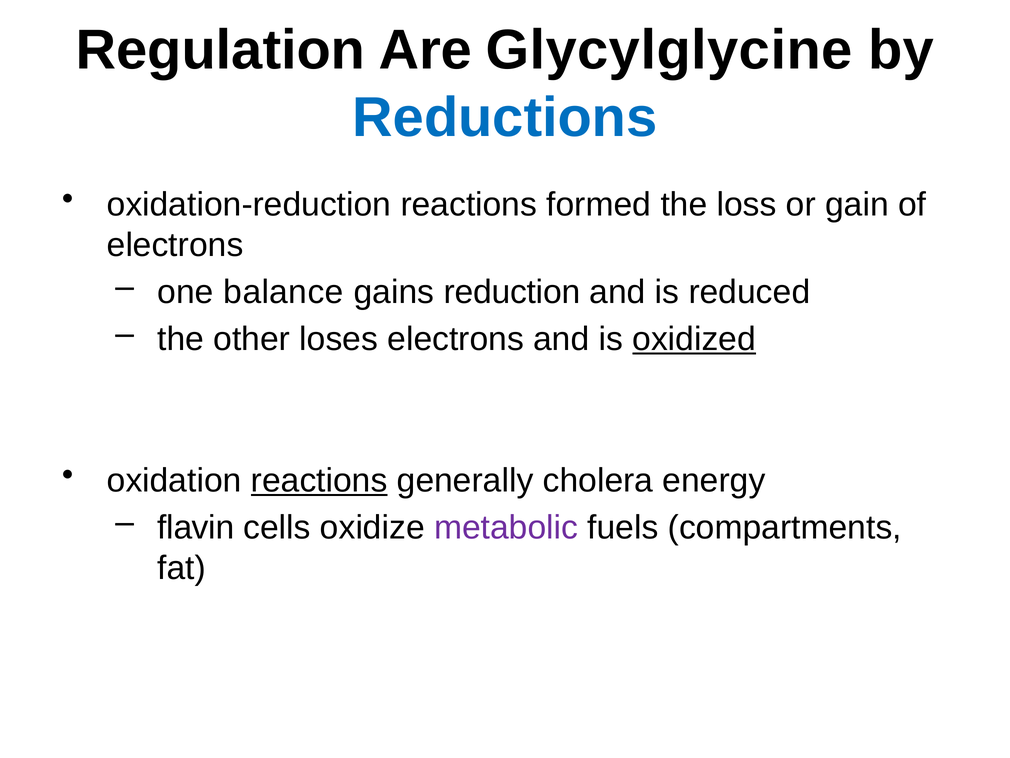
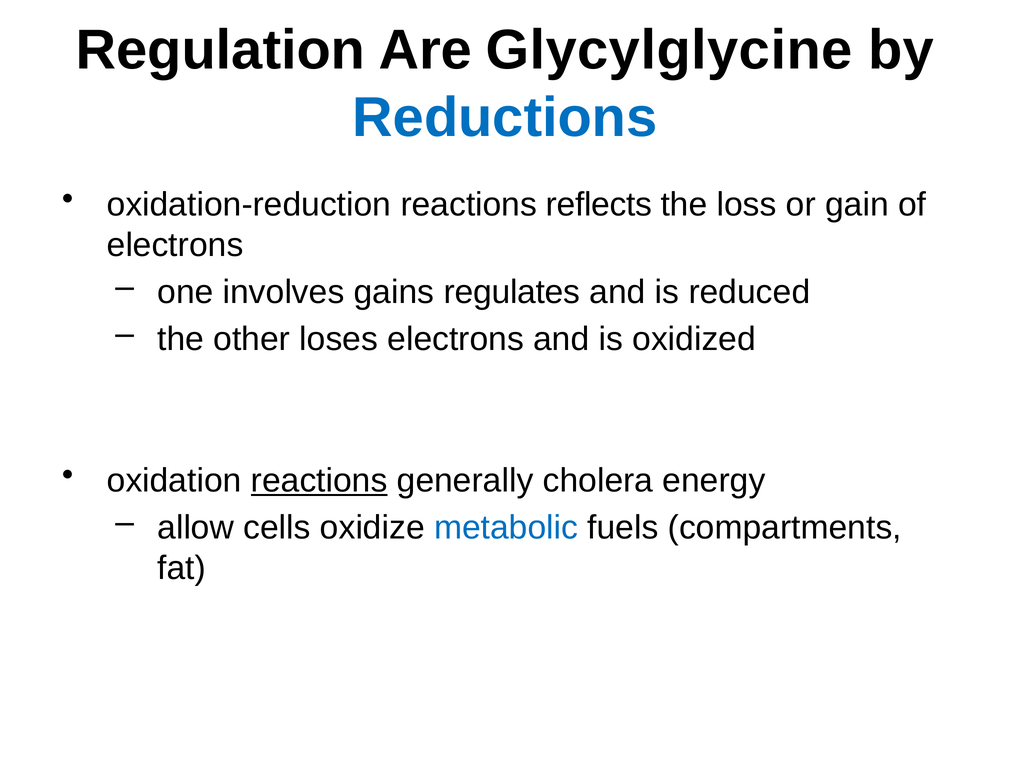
formed: formed -> reflects (599, 204)
balance: balance -> involves (284, 292)
reduction: reduction -> regulates (512, 292)
oxidized underline: present -> none (694, 339)
flavin: flavin -> allow (196, 527)
metabolic colour: purple -> blue (506, 527)
